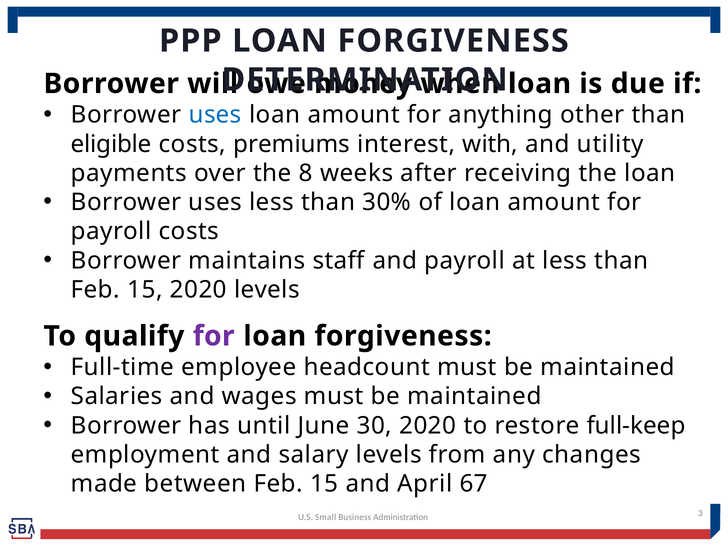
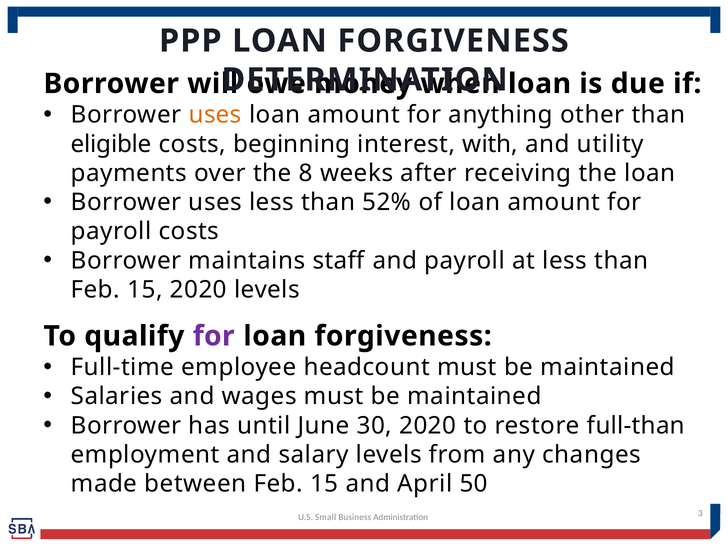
uses colour: blue -> orange (215, 115)
premiums: premiums -> beginning (292, 144)
30%: 30% -> 52% (387, 202)
full-keep: full-keep -> full-than (636, 426)
67: 67 -> 50 (474, 484)
